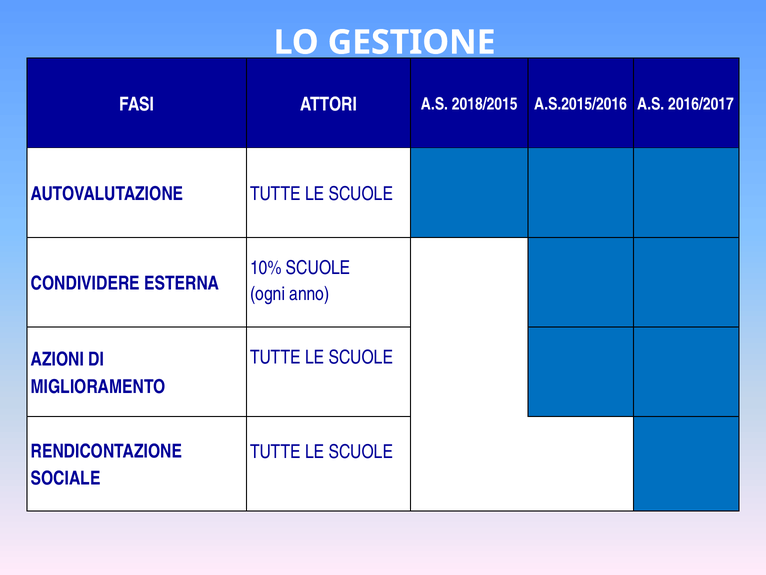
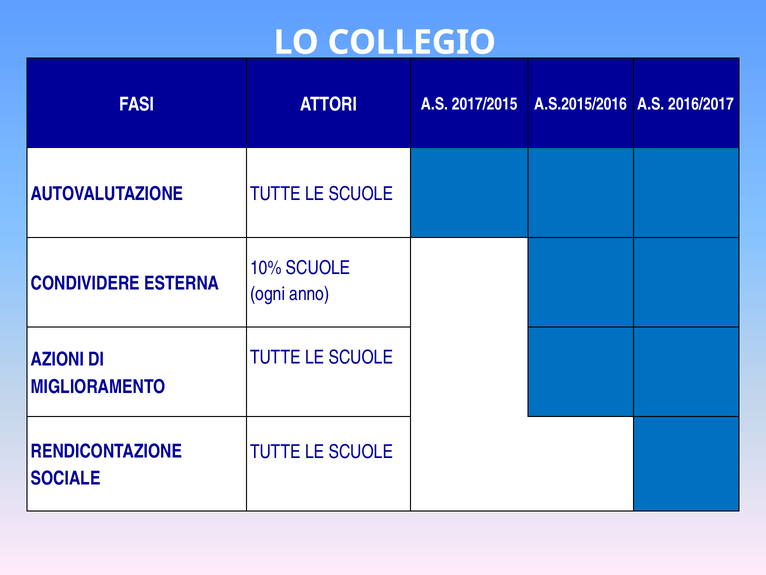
GESTIONE: GESTIONE -> COLLEGIO (412, 42)
2018/2015: 2018/2015 -> 2017/2015 (485, 104)
